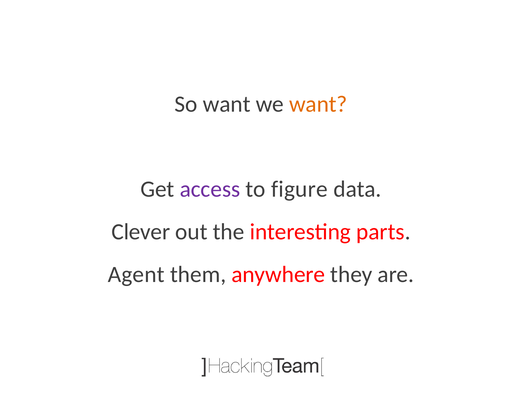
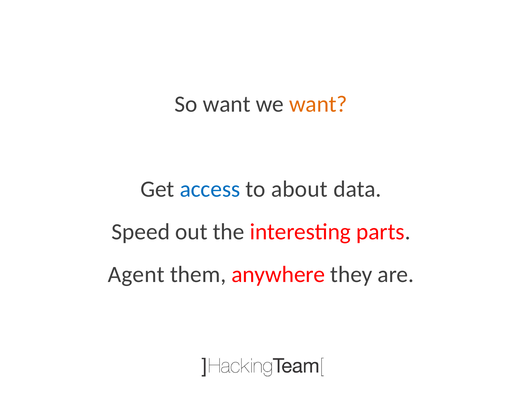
access colour: purple -> blue (210, 189)
figure: figure -> about (299, 189)
Clever: Clever -> Speed (141, 232)
